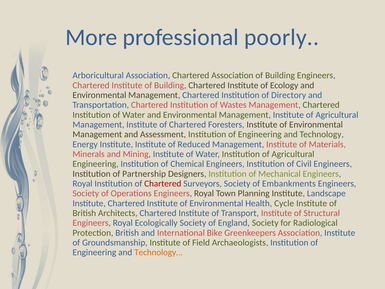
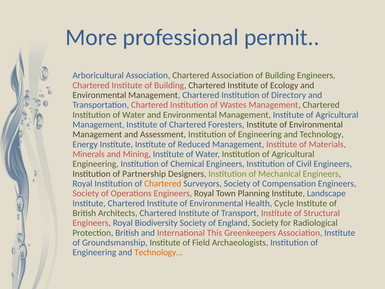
poorly: poorly -> permit (282, 37)
Chartered colour: red -> orange (163, 183)
Embankments: Embankments -> Compensation (289, 183)
Ecologically: Ecologically -> Biodiversity (156, 223)
Bike: Bike -> This (215, 233)
